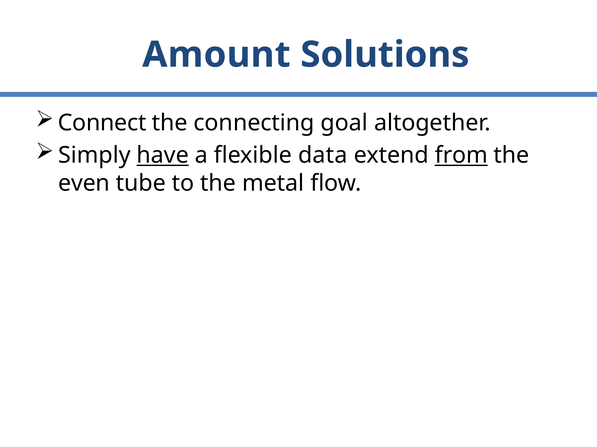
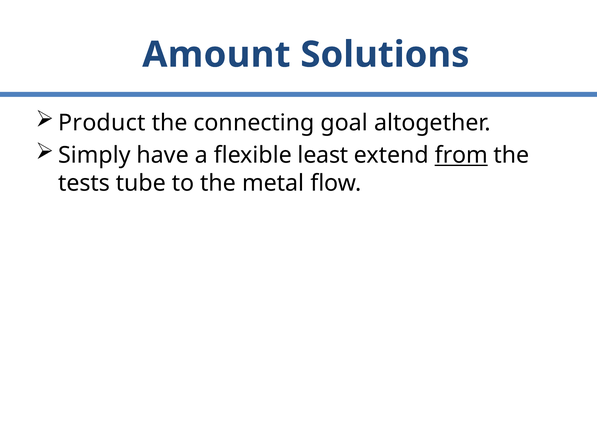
Connect: Connect -> Product (102, 123)
have underline: present -> none (163, 156)
data: data -> least (323, 156)
even: even -> tests (84, 183)
